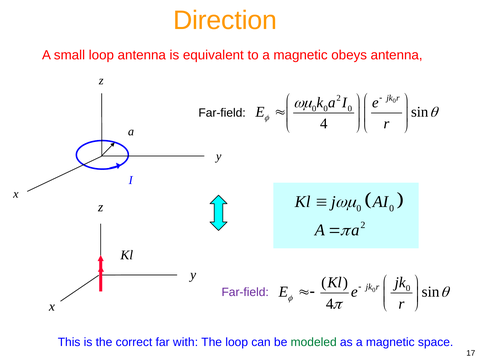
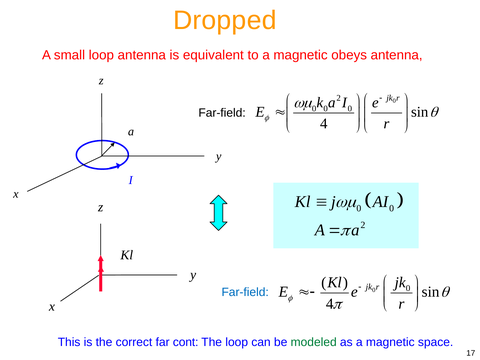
Direction: Direction -> Dropped (225, 20)
Far-field colour: purple -> blue (245, 292)
with: with -> cont (186, 342)
